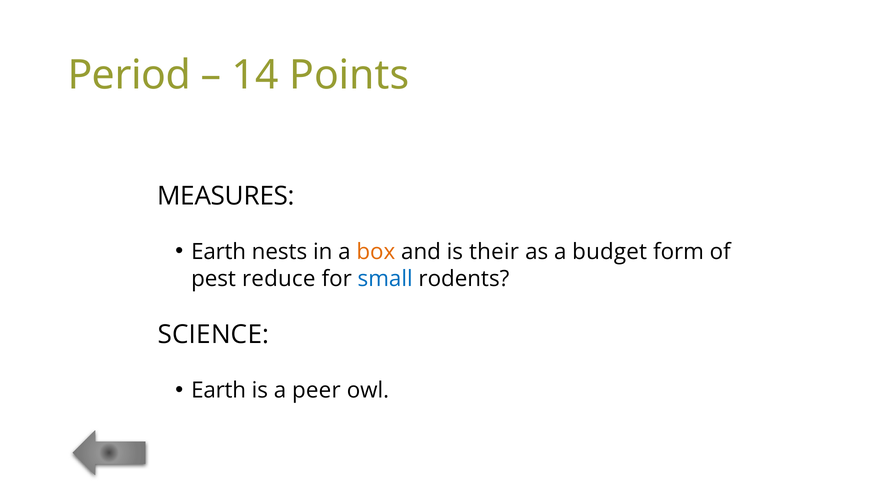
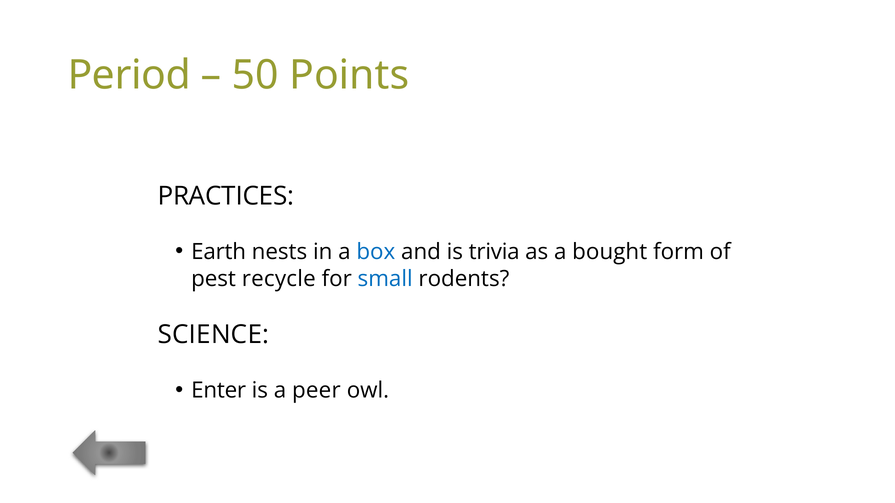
14: 14 -> 50 (255, 75)
MEASURES: MEASURES -> PRACTICES (226, 196)
box colour: orange -> blue (376, 252)
their: their -> trivia (494, 252)
budget: budget -> bought (610, 252)
reduce: reduce -> recycle (279, 279)
Earth: Earth -> Enter (219, 391)
